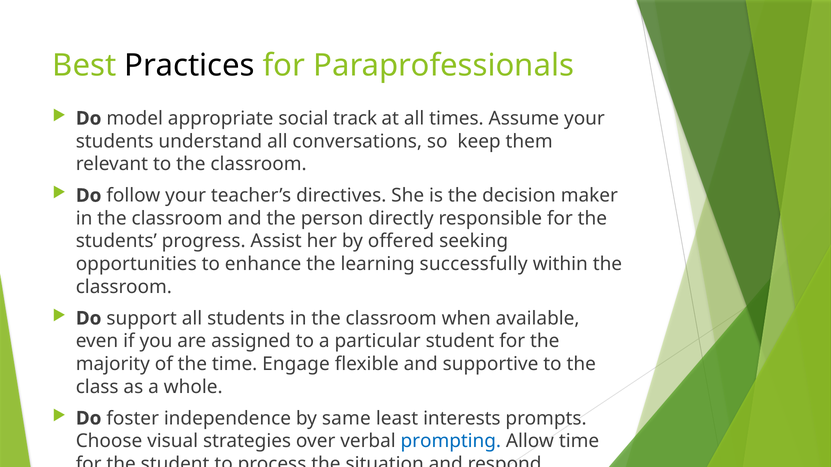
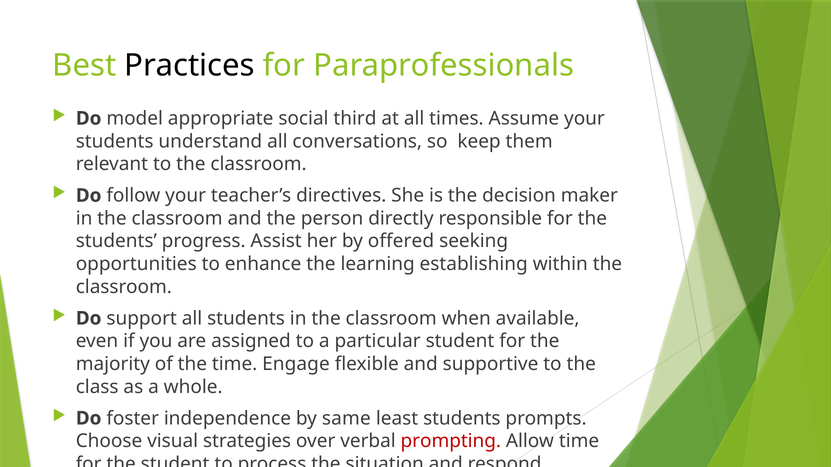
track: track -> third (355, 119)
successfully: successfully -> establishing (474, 264)
least interests: interests -> students (462, 419)
prompting colour: blue -> red (451, 441)
